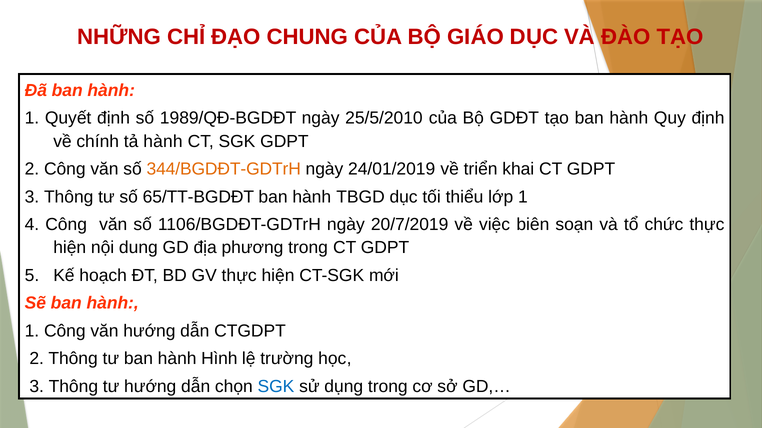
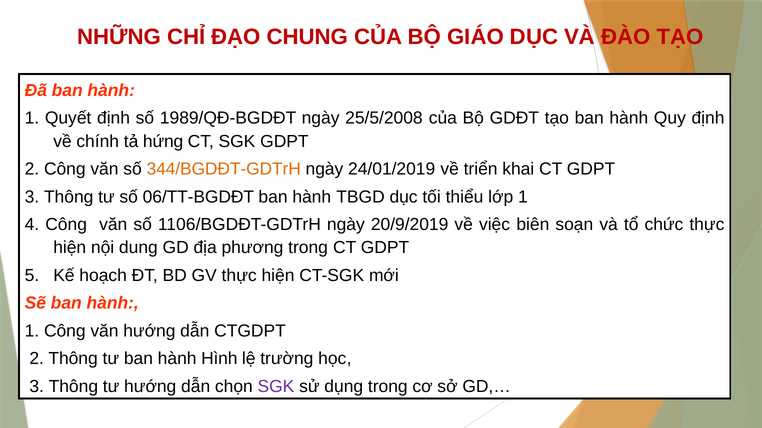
25/5/2010: 25/5/2010 -> 25/5/2008 (384, 118)
tả hành: hành -> hứng (163, 141)
65/TT-BGDĐT: 65/TT-BGDĐT -> 06/TT-BGDĐT (198, 197)
20/7/2019: 20/7/2019 -> 20/9/2019 (410, 225)
SGK colour: blue -> purple (276, 387)
